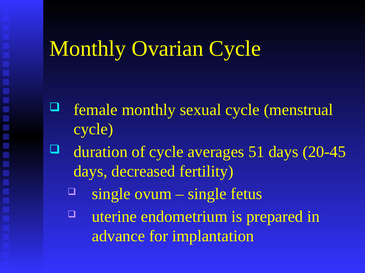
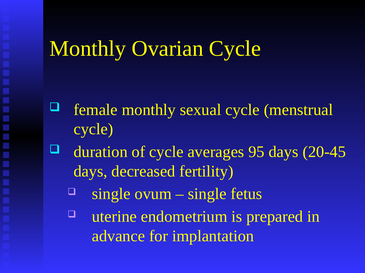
51: 51 -> 95 (256, 152)
